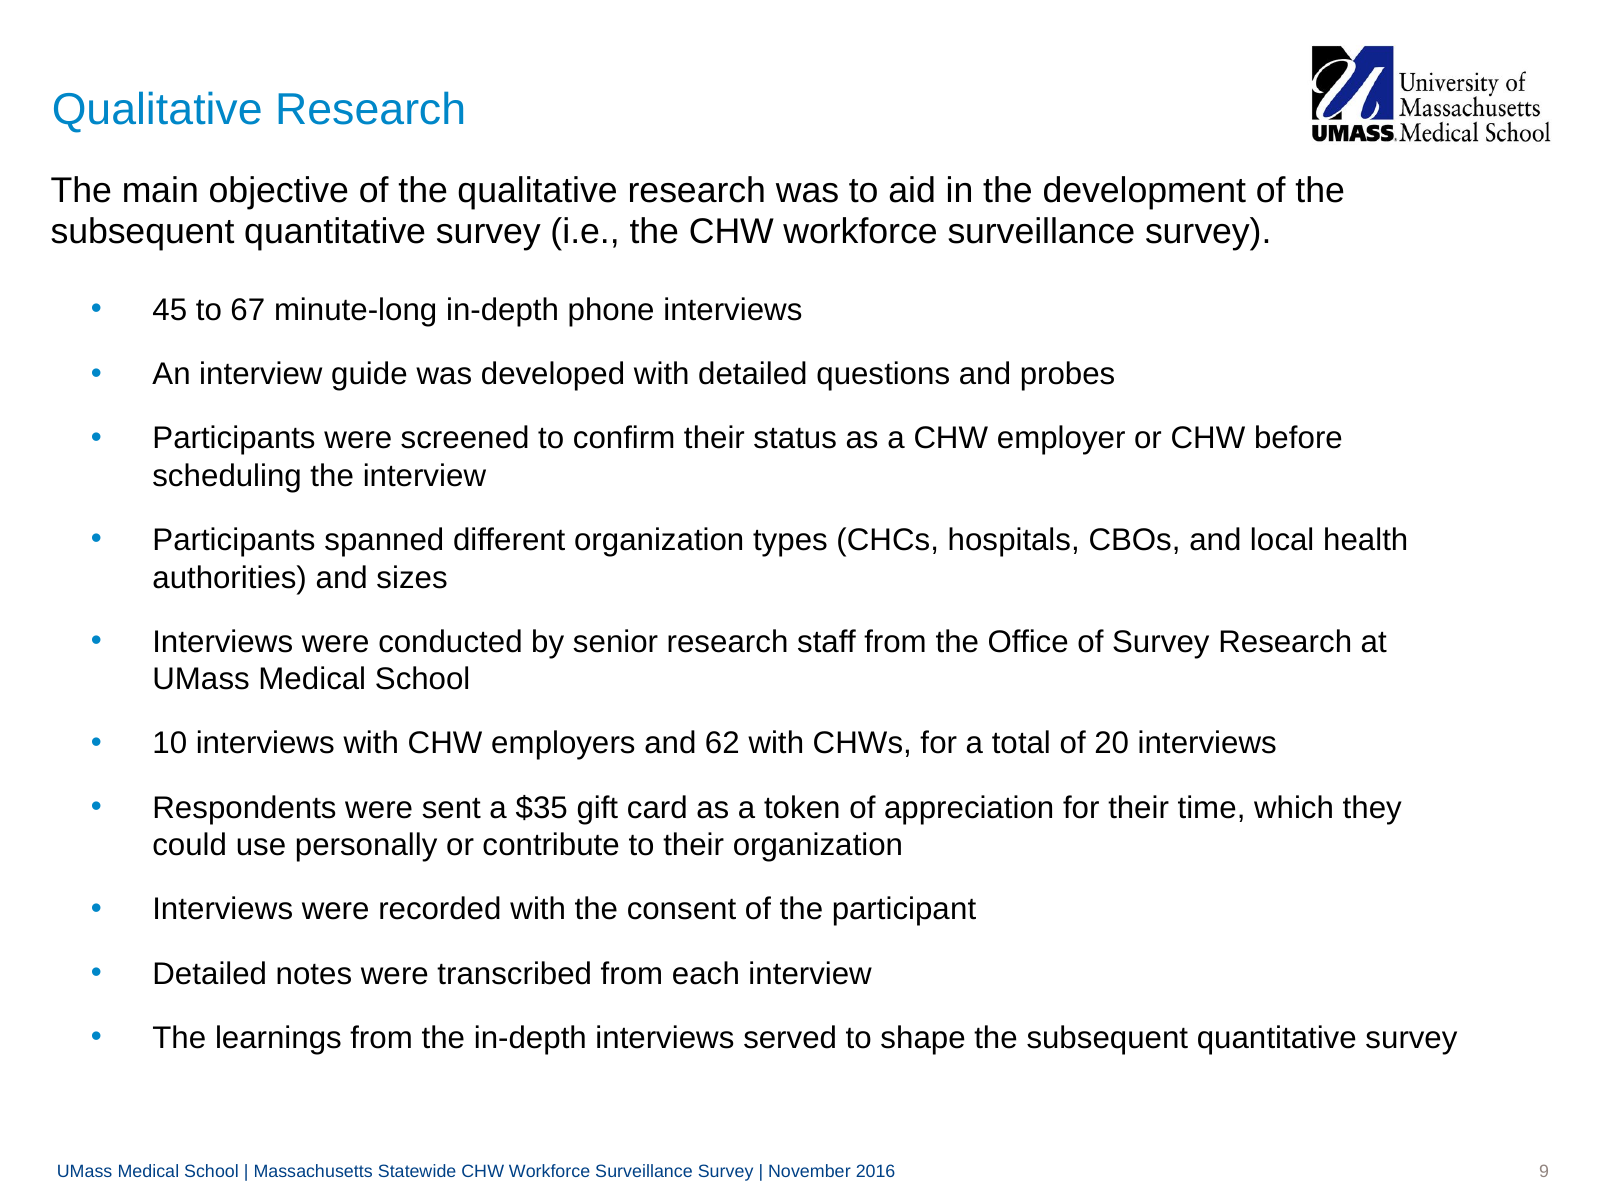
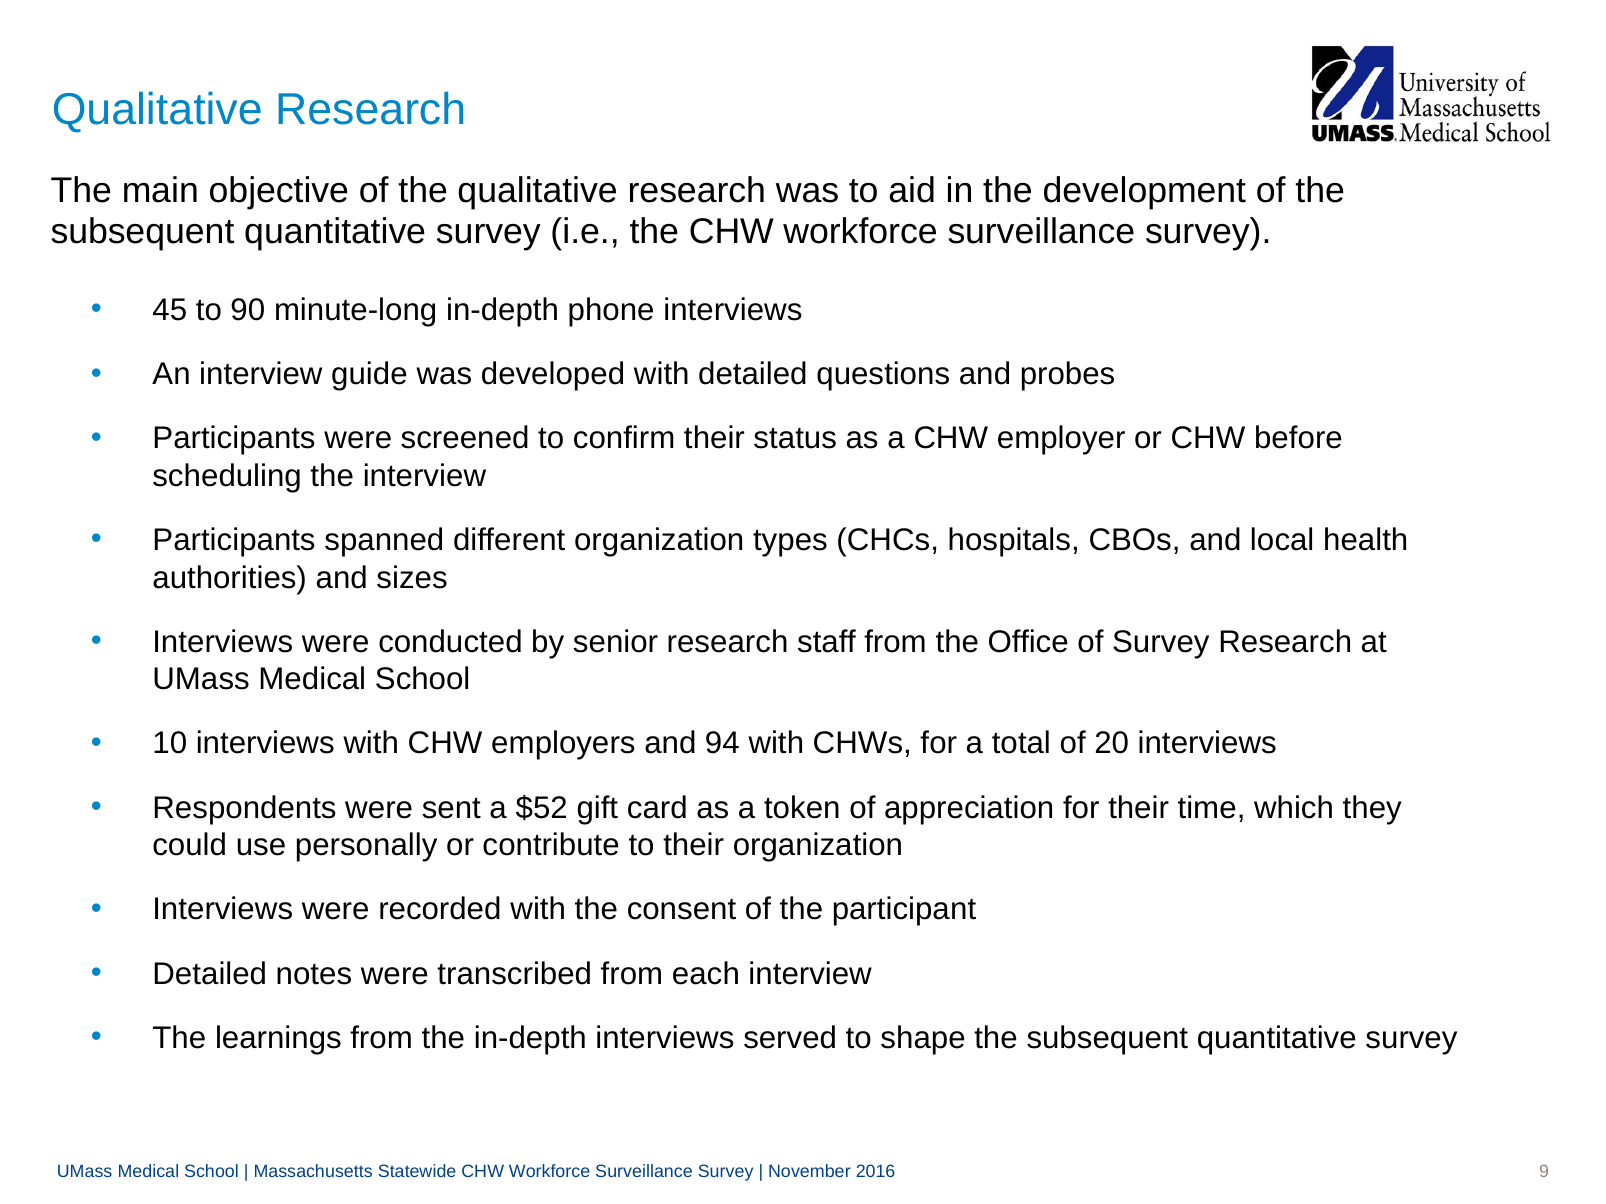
67: 67 -> 90 (248, 310)
62: 62 -> 94 (722, 744)
$35: $35 -> $52 (542, 808)
